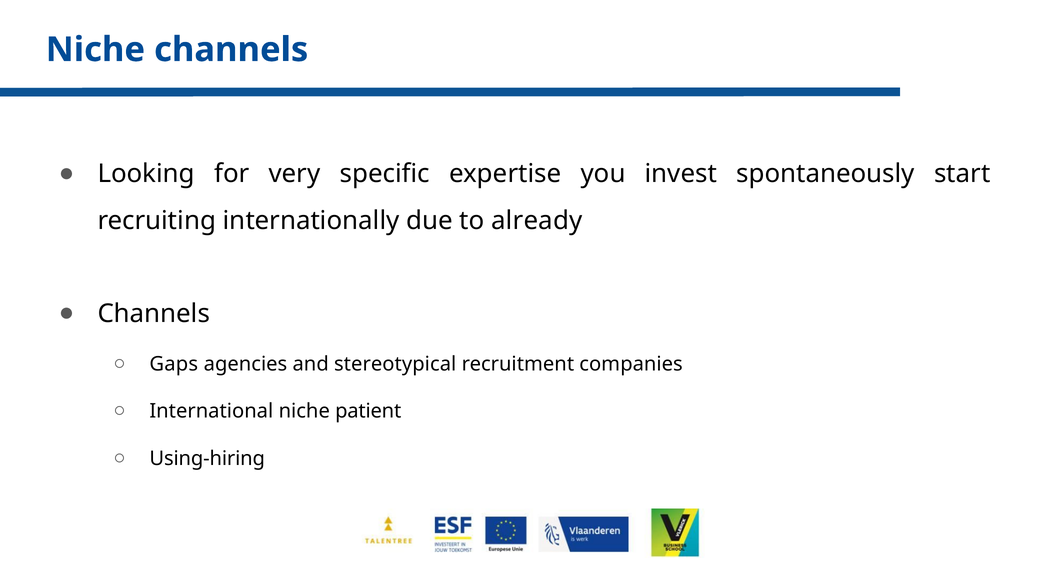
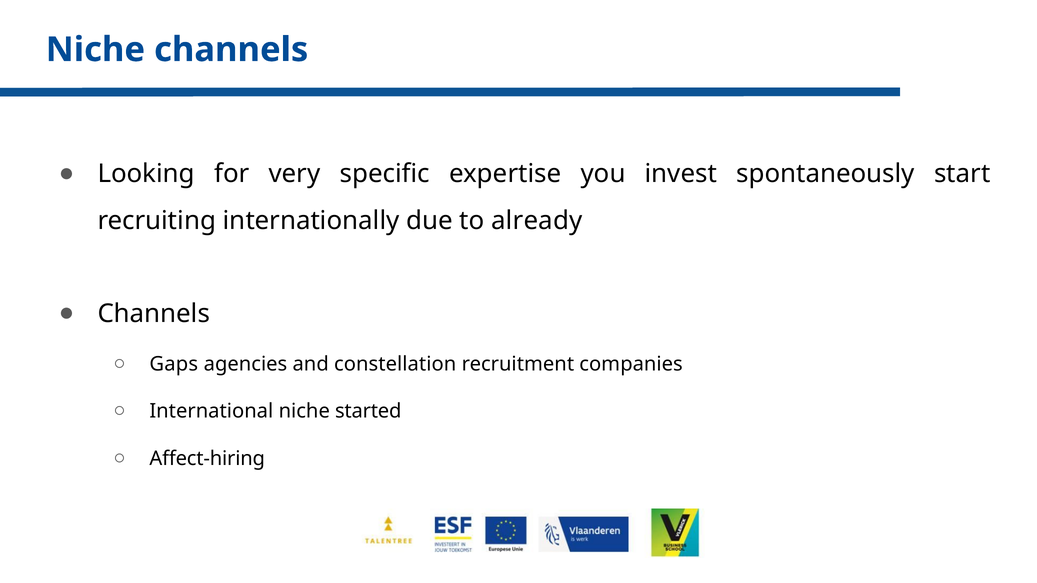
stereotypical: stereotypical -> constellation (395, 364)
patient: patient -> started (368, 411)
Using-hiring: Using-hiring -> Affect-hiring (207, 459)
